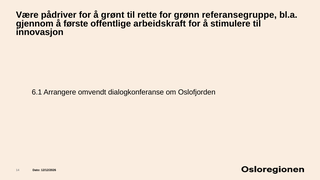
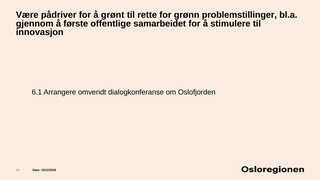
referansegruppe: referansegruppe -> problemstillinger (239, 15)
arbeidskraft: arbeidskraft -> samarbeidet (160, 24)
